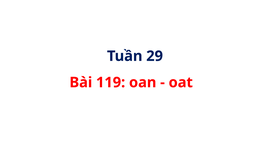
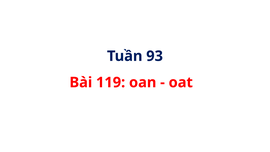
29: 29 -> 93 (155, 56)
